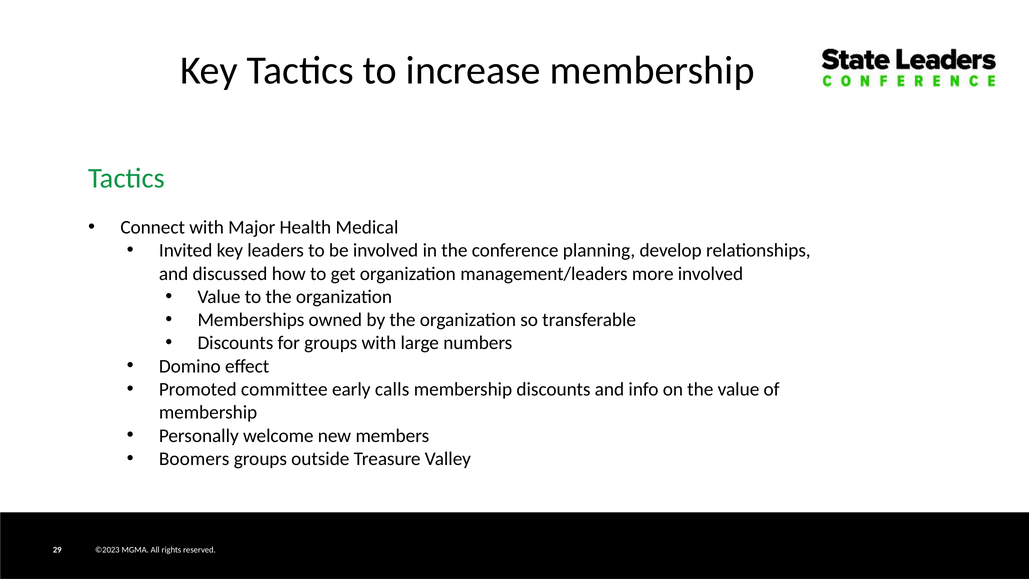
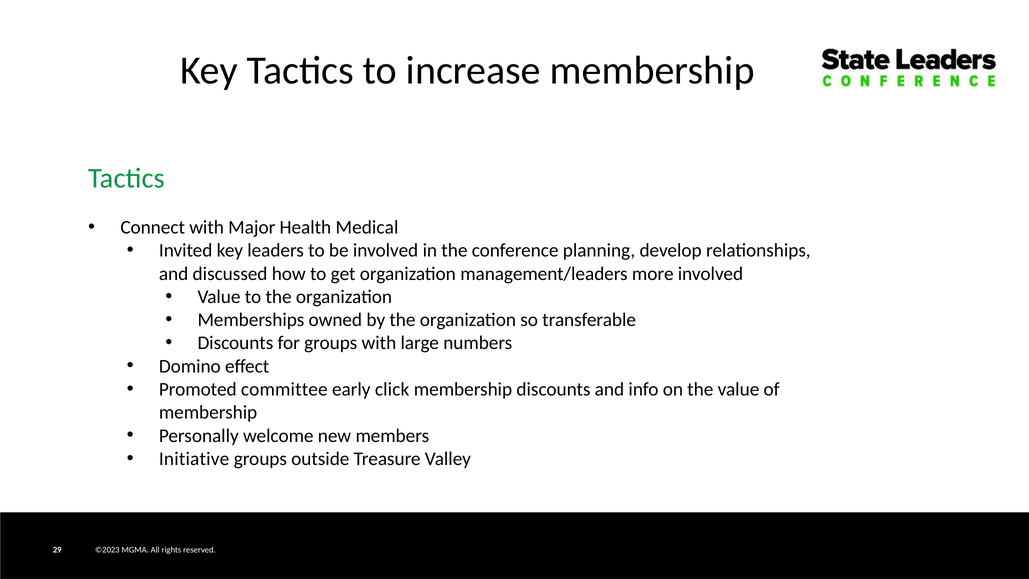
calls: calls -> click (392, 389)
Boomers: Boomers -> Initiative (194, 459)
